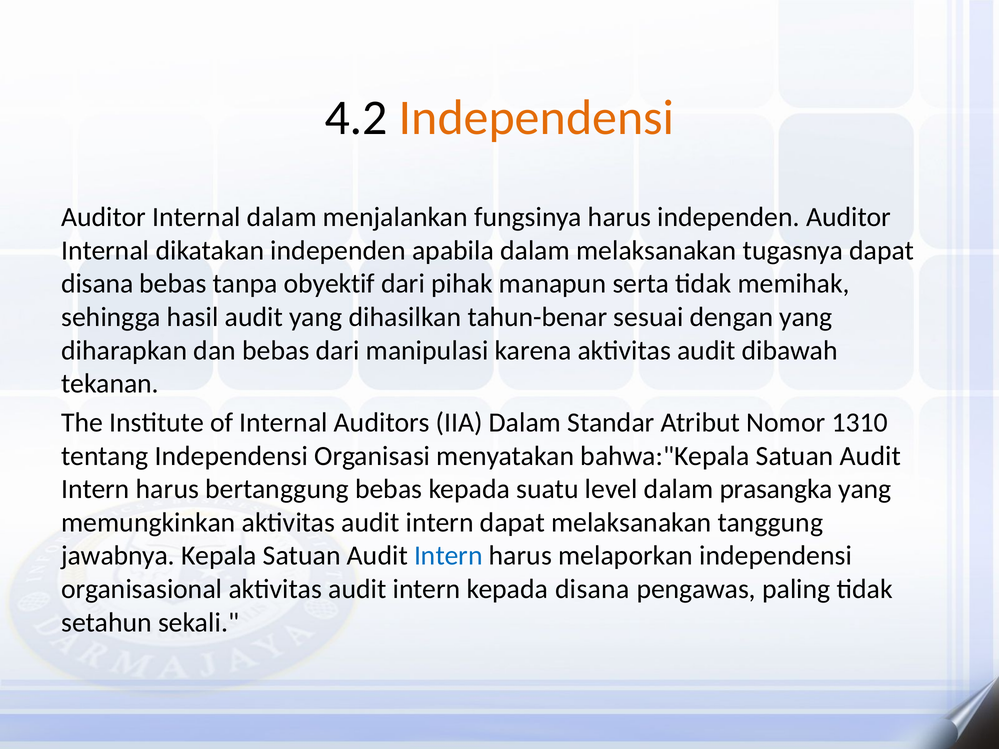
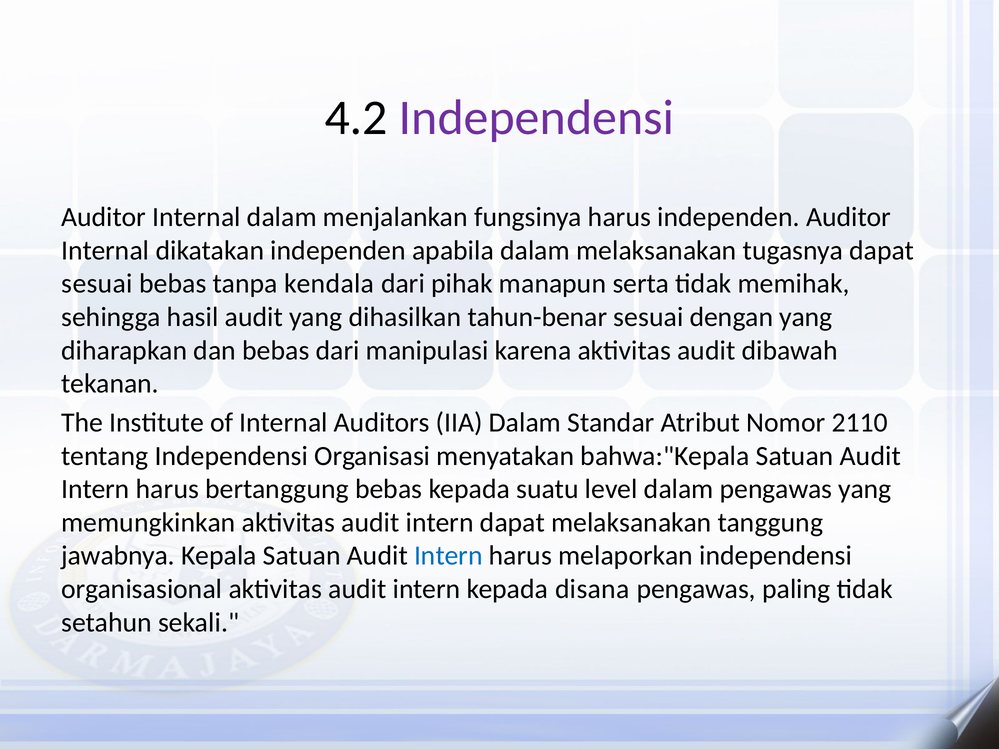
Independensi colour: orange -> purple (537, 118)
disana: disana -> sesuai (97, 284)
obyektif: obyektif -> kendala (329, 284)
1310: 1310 -> 2110 (860, 423)
dalam prasangka: prasangka -> pengawas (776, 489)
